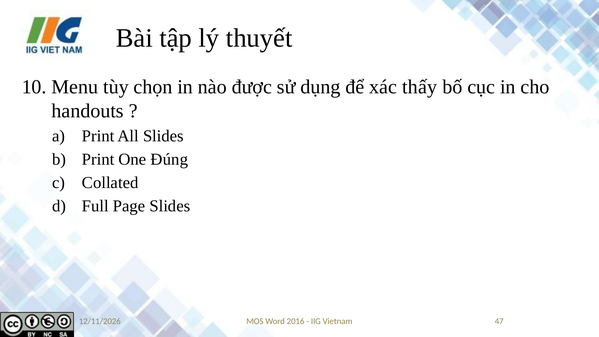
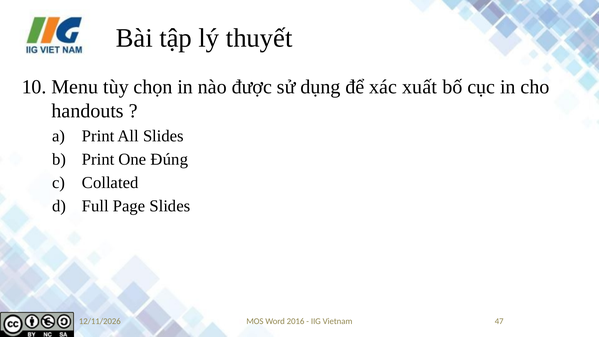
thấy: thấy -> xuất (420, 87)
